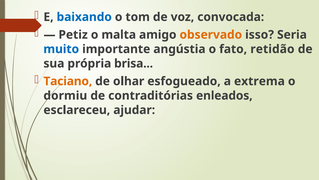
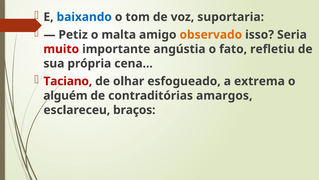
convocada: convocada -> suportaria (231, 17)
muito colour: blue -> red (61, 49)
retidão: retidão -> refletiu (272, 49)
brisa: brisa -> cena (134, 63)
Taciano colour: orange -> red (68, 81)
dormiu: dormiu -> alguém (65, 95)
enleados: enleados -> amargos (224, 95)
ajudar: ajudar -> braços (134, 110)
